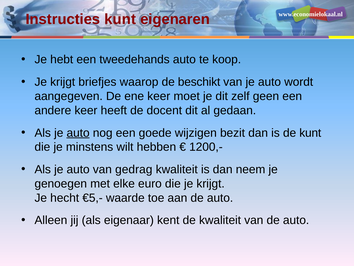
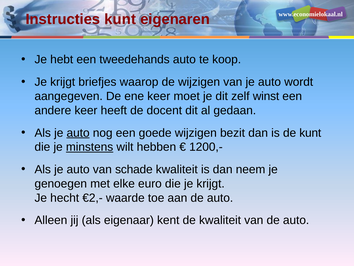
de beschikt: beschikt -> wijzigen (199, 82)
geen: geen -> winst (266, 96)
minstens underline: none -> present (90, 147)
gedrag: gedrag -> schade (134, 169)
€5,-: €5,- -> €2,- (93, 197)
